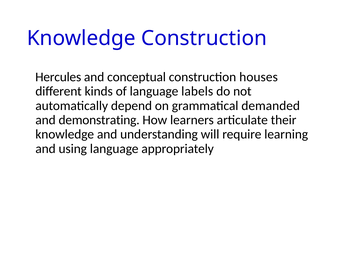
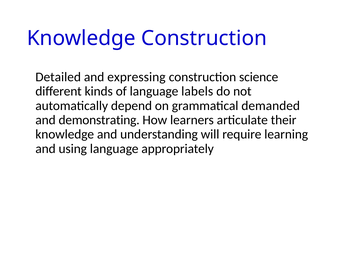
Hercules: Hercules -> Detailed (58, 77)
conceptual: conceptual -> expressing (136, 77)
houses: houses -> science (259, 77)
